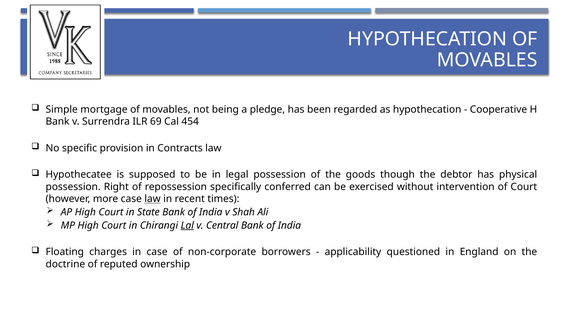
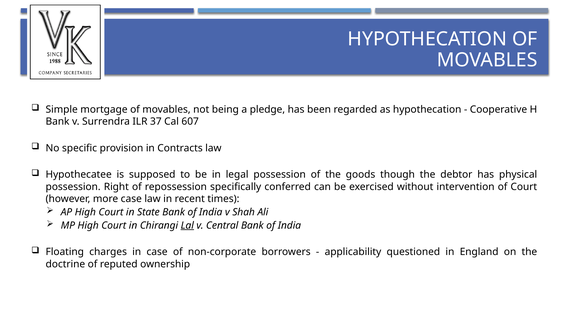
69: 69 -> 37 (156, 122)
454: 454 -> 607 (190, 122)
law underline: present -> none (153, 199)
